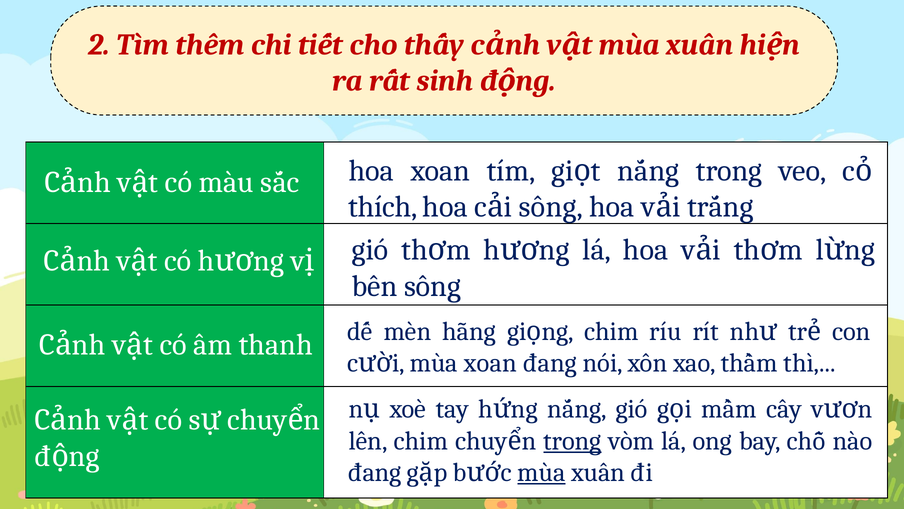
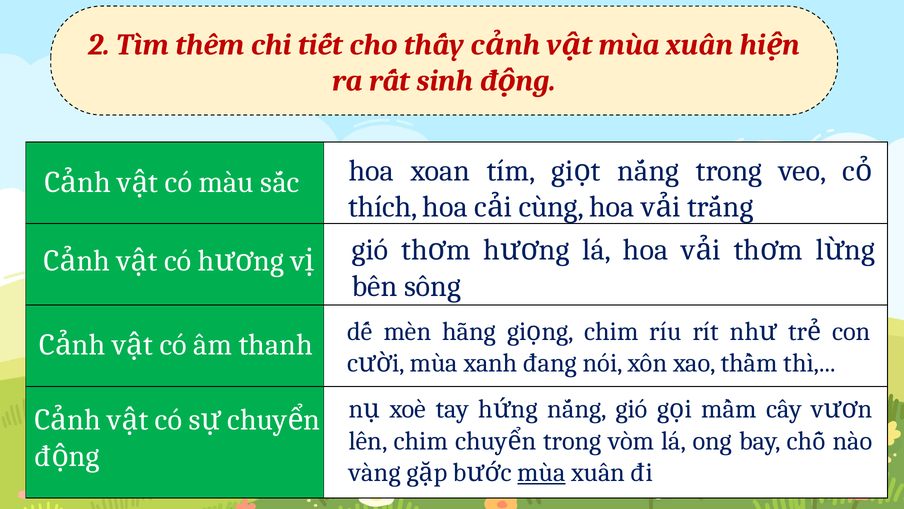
sông: sông -> cùng (551, 207)
mùa xoan: xoan -> xanh (491, 363)
trong underline: present -> none (572, 440)
đang: đang -> vàng (375, 472)
